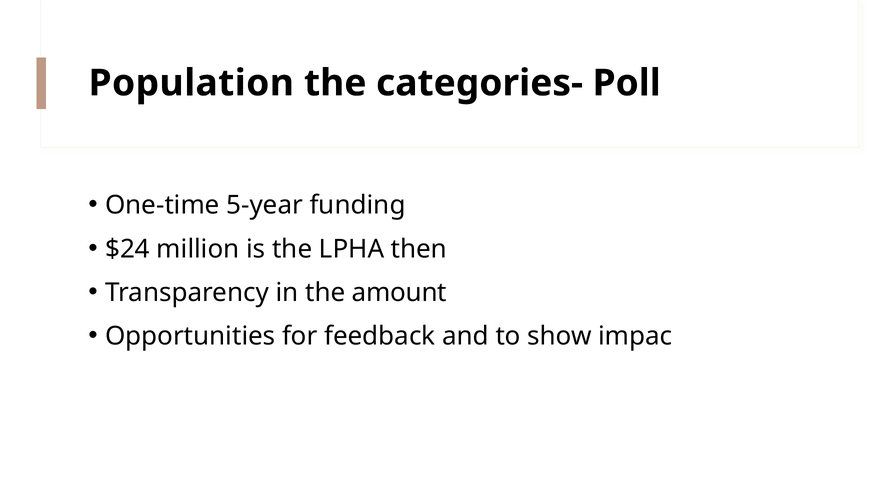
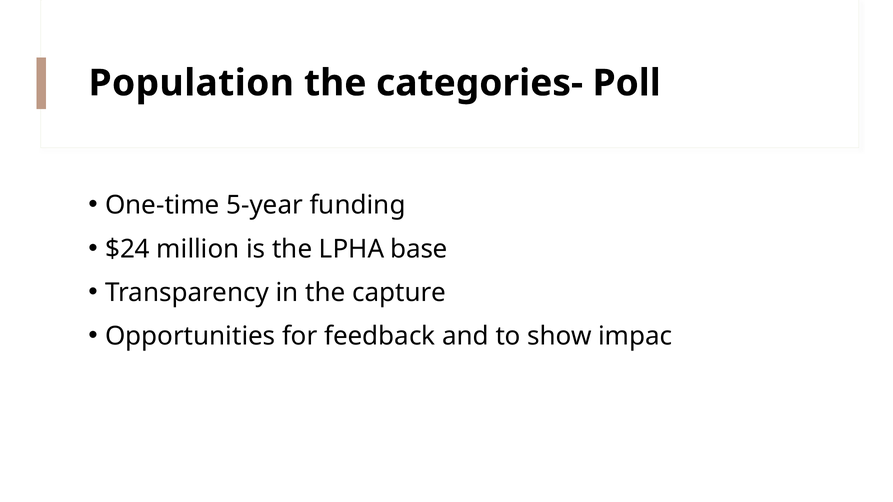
then: then -> base (419, 249)
amount: amount -> capture (399, 293)
